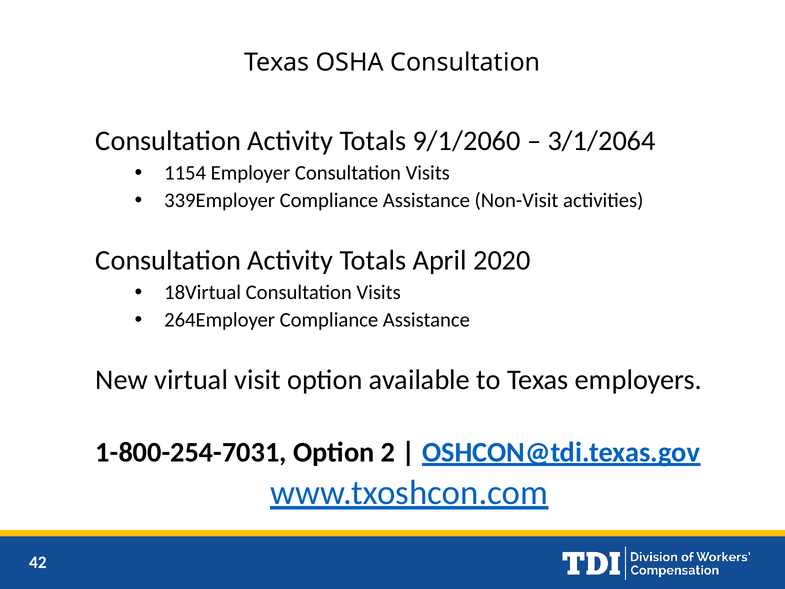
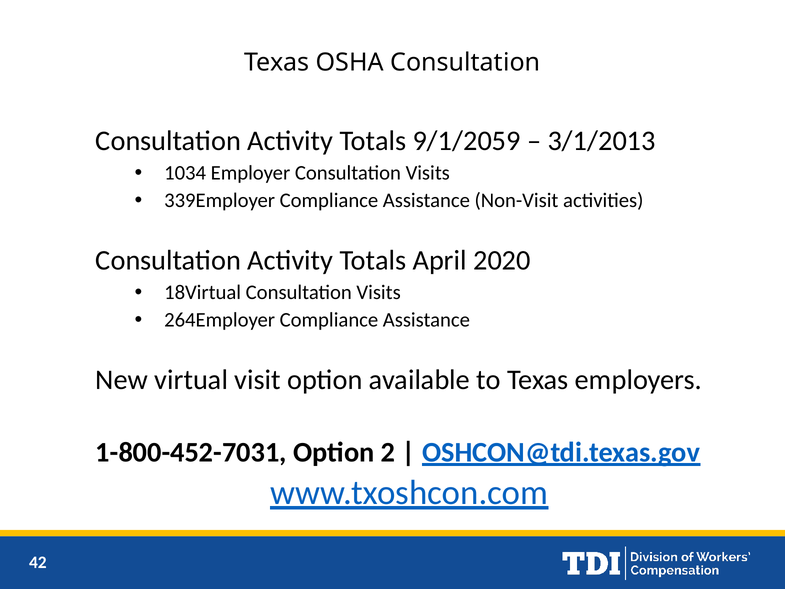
9/1/2060: 9/1/2060 -> 9/1/2059 (467, 141)
3/1/2064: 3/1/2064 -> 3/1/2013 (602, 141)
1154: 1154 -> 1034 (185, 173)
1-800-254-7031: 1-800-254-7031 -> 1-800-452-7031 (191, 452)
